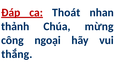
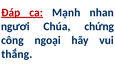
Thoát: Thoát -> Mạnh (66, 12)
thảnh: thảnh -> ngươi (15, 26)
mừng: mừng -> chứng (99, 26)
